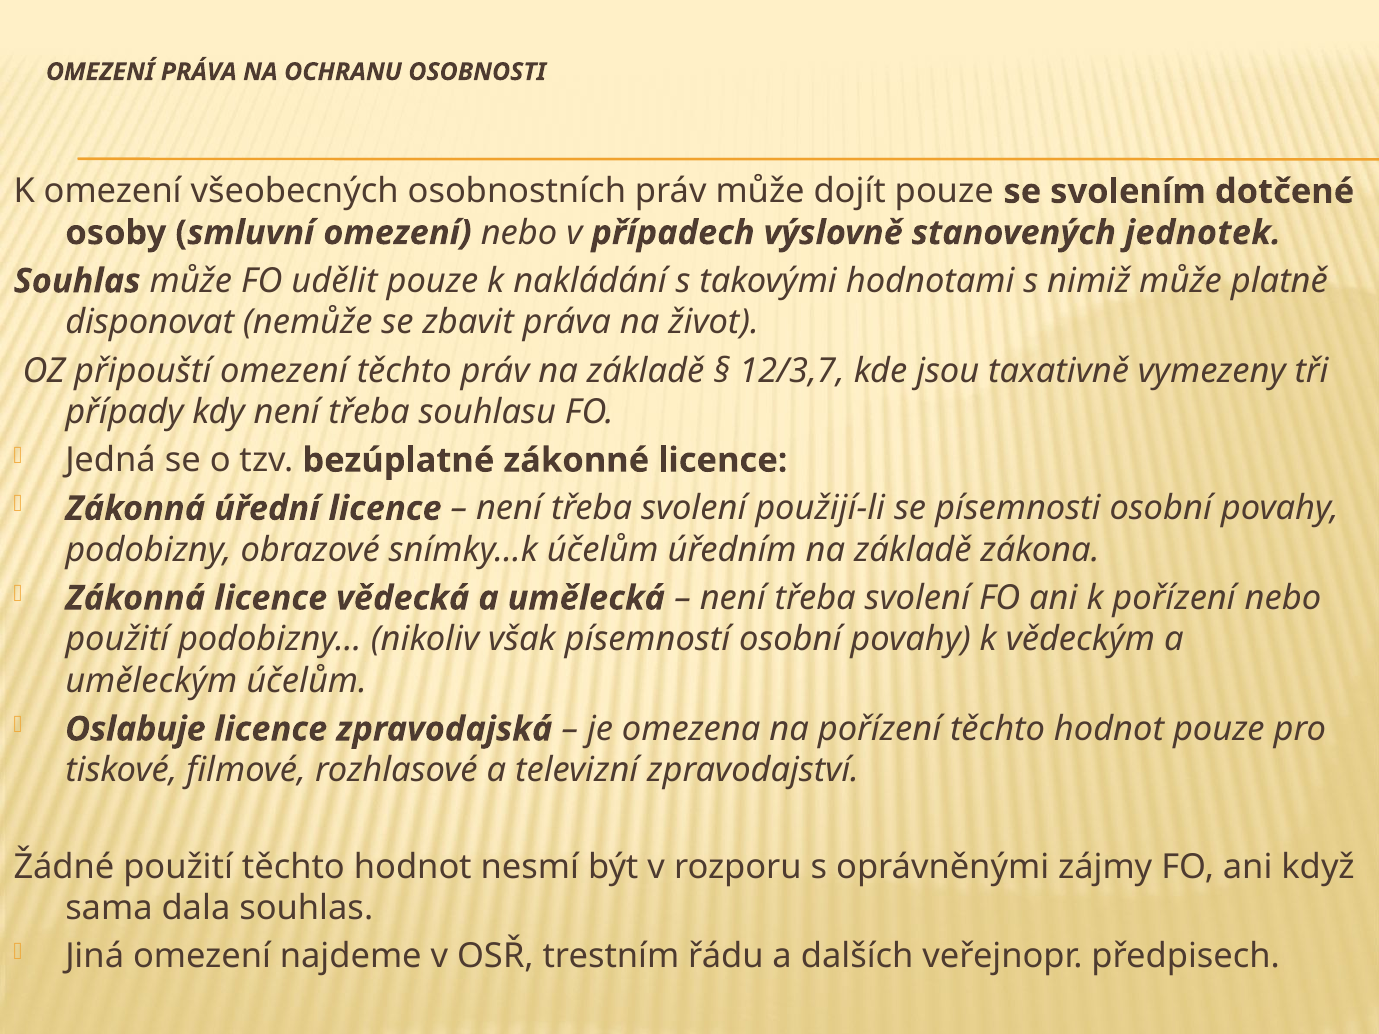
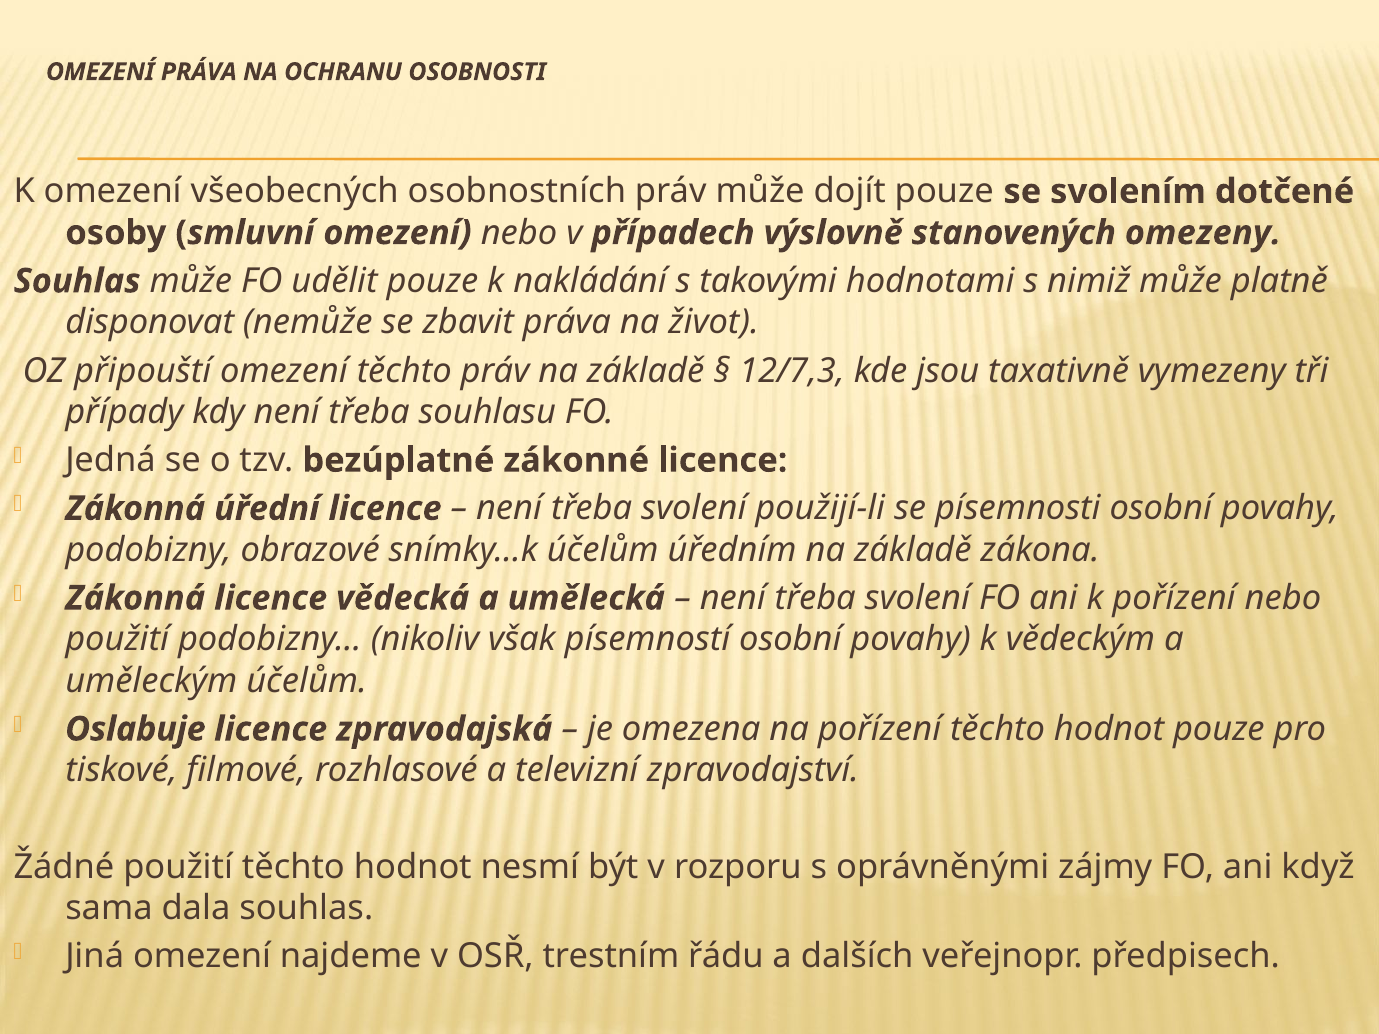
jednotek: jednotek -> omezeny (1203, 233)
12/3,7: 12/3,7 -> 12/7,3 (792, 371)
